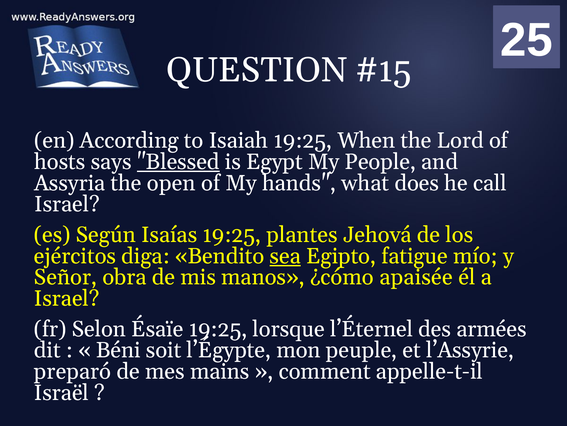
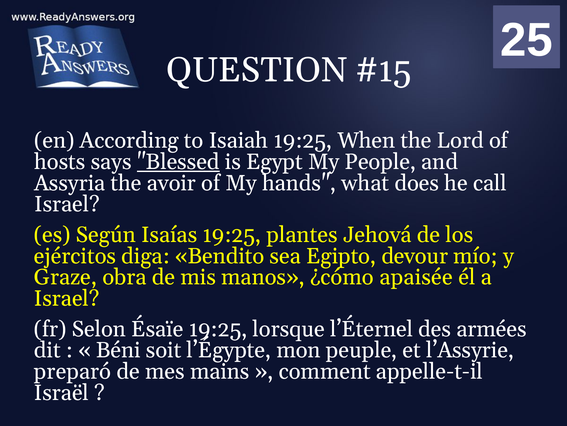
open: open -> avoir (171, 183)
sea underline: present -> none (285, 256)
fatigue: fatigue -> devour (415, 256)
Señor: Señor -> Graze (65, 277)
